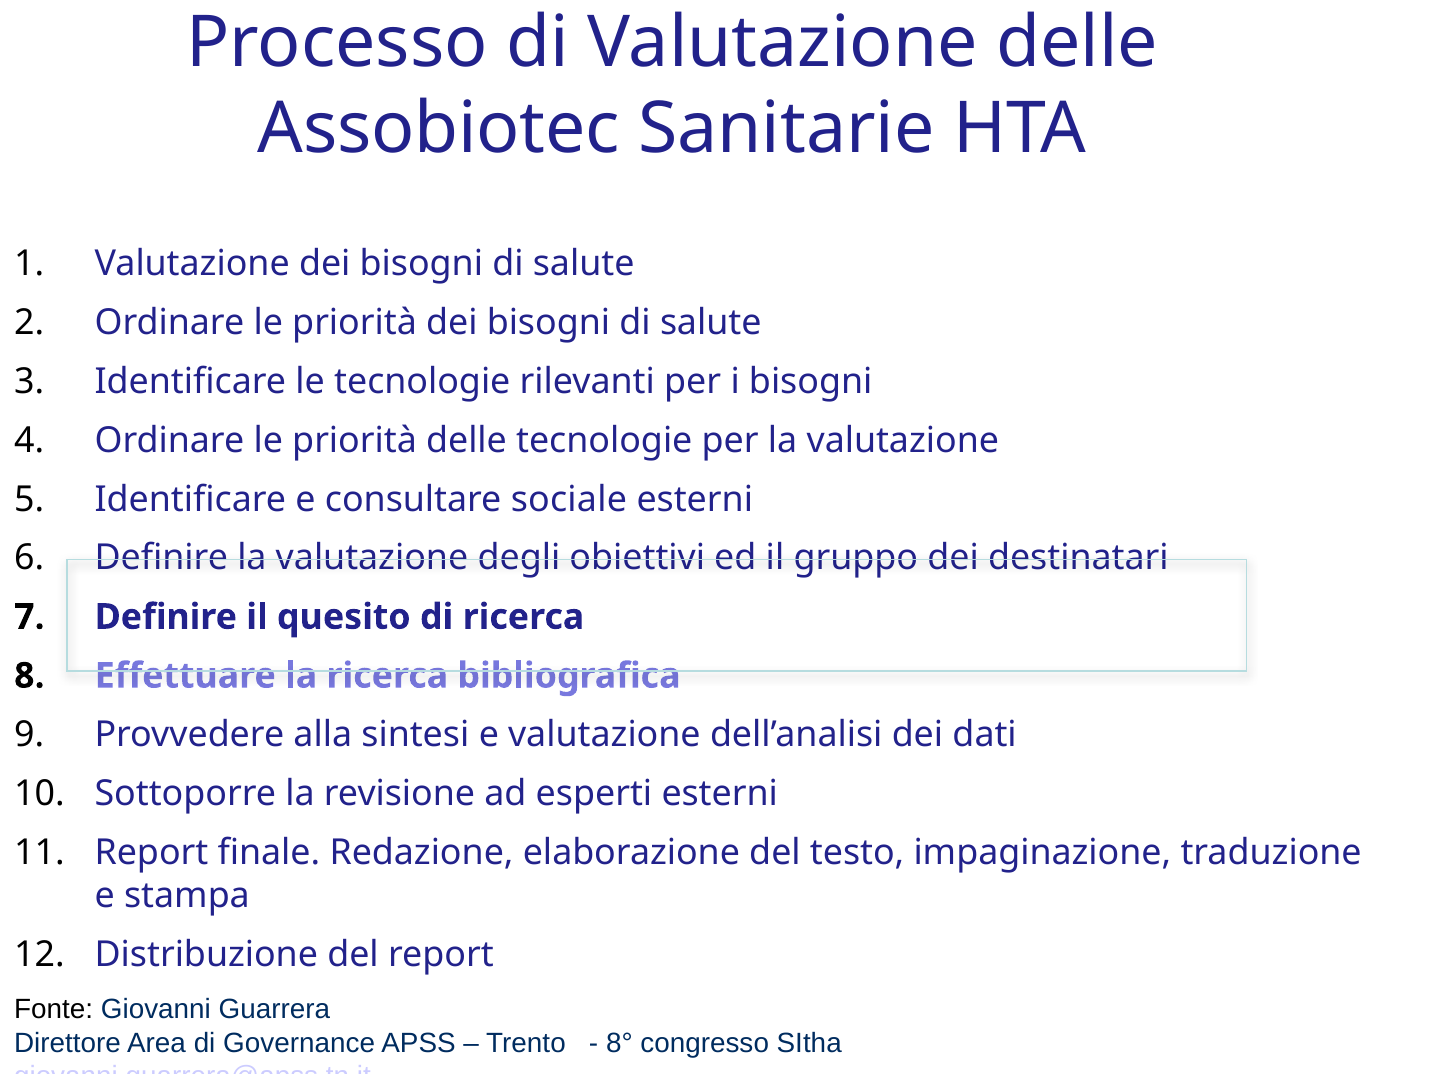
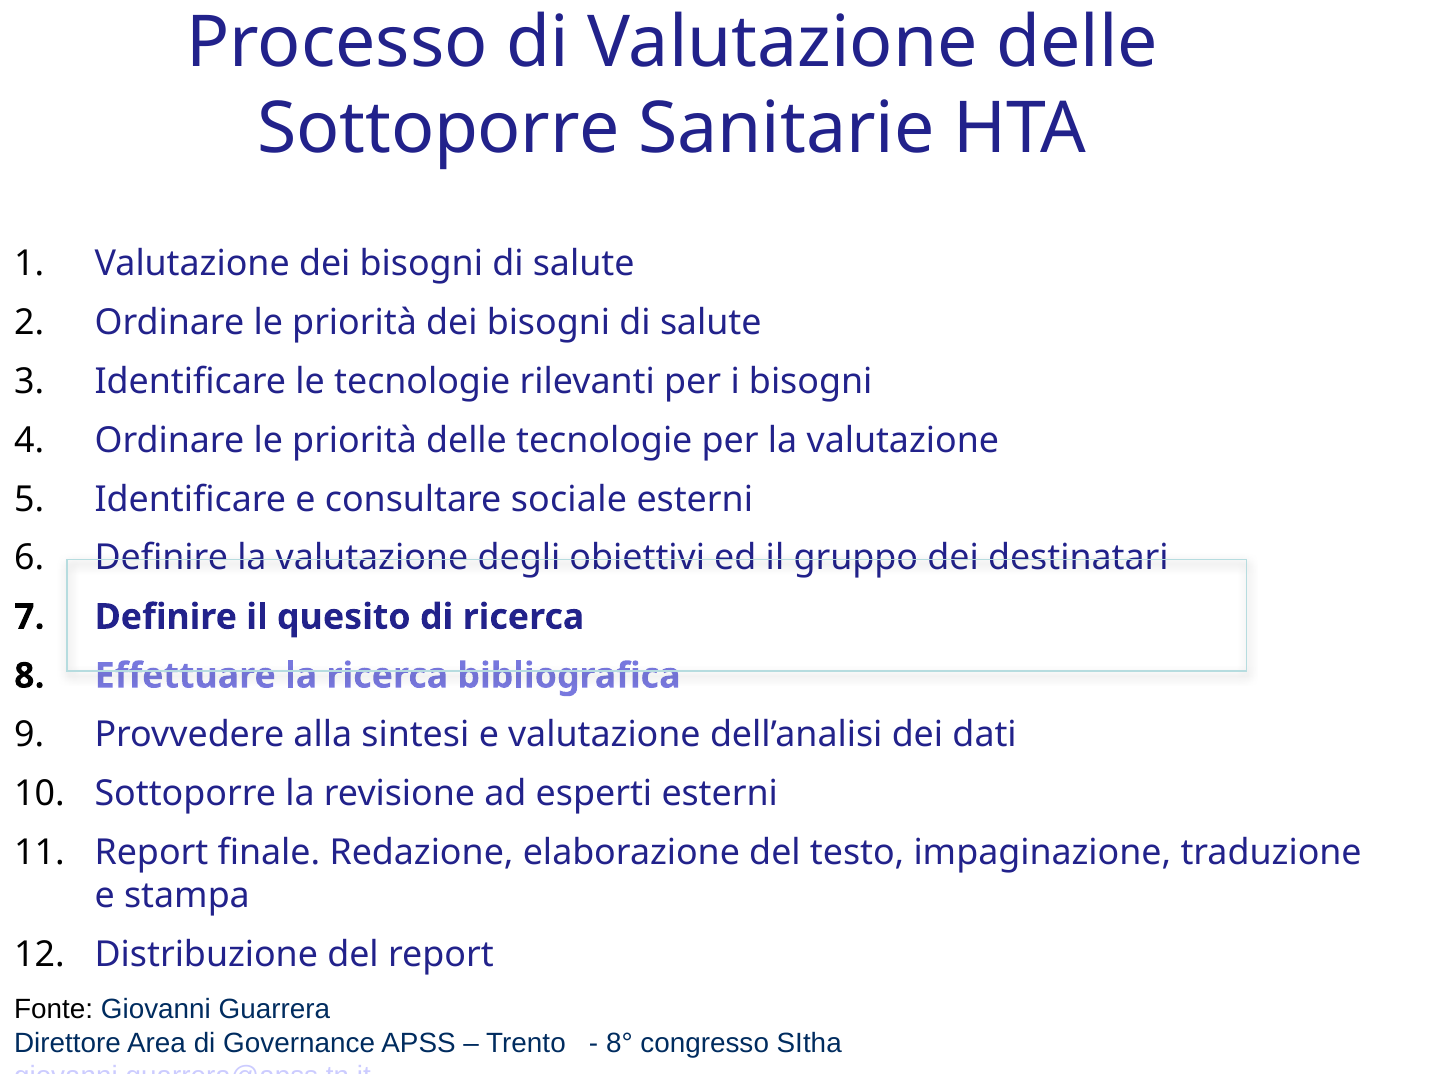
Assobiotec: Assobiotec -> Sottoporre (439, 128)
